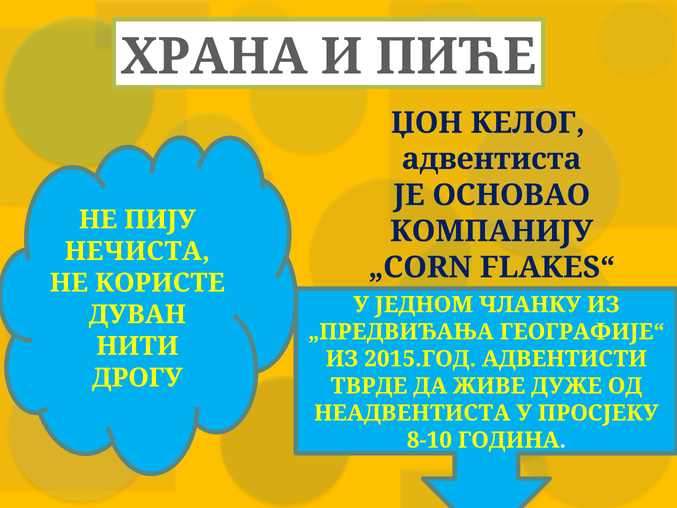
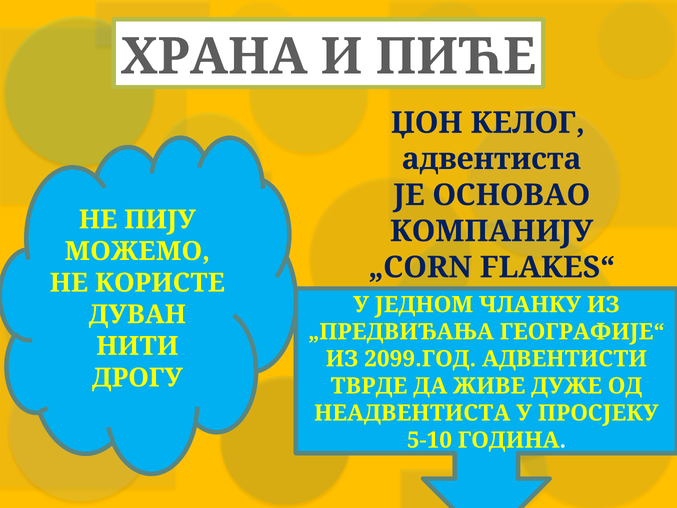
НЕЧИСТА: НЕЧИСТА -> МОЖЕМО (137, 251)
2015.ГОД: 2015.ГОД -> 2099.ГОД (420, 359)
8-10: 8-10 -> 5-10 (429, 440)
